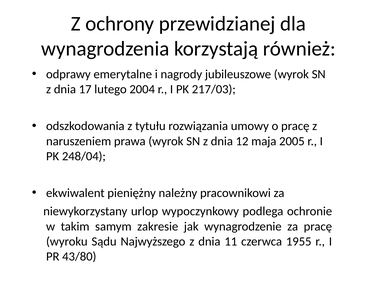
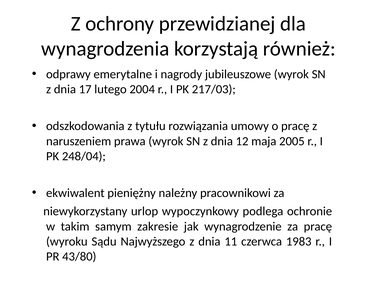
1955: 1955 -> 1983 (299, 242)
